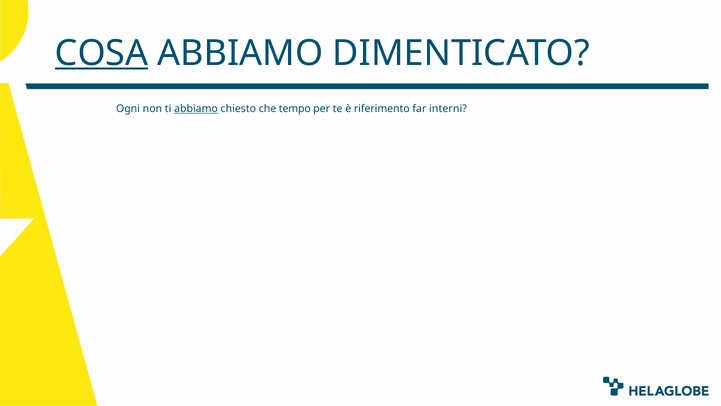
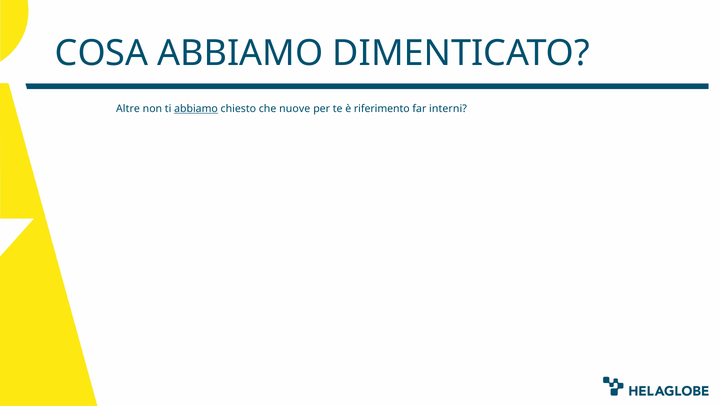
COSA underline: present -> none (102, 53)
Ogni: Ogni -> Altre (128, 109)
tempo: tempo -> nuove (295, 109)
